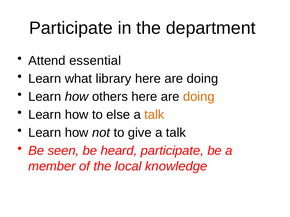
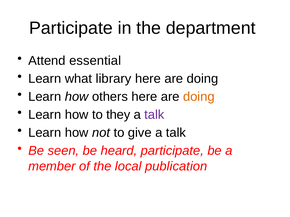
else: else -> they (118, 115)
talk colour: orange -> purple (154, 115)
knowledge: knowledge -> publication (176, 167)
